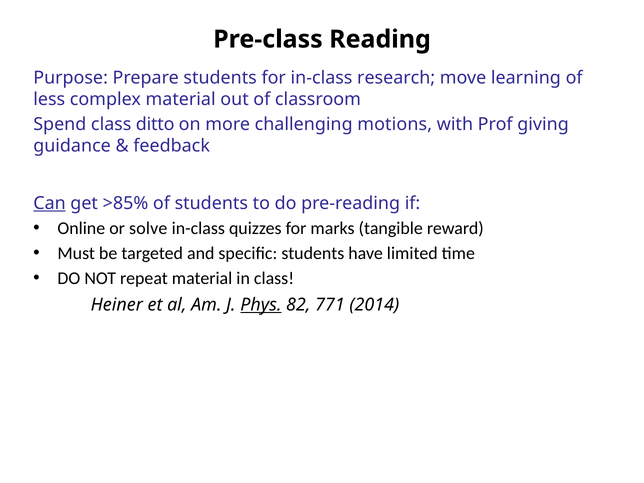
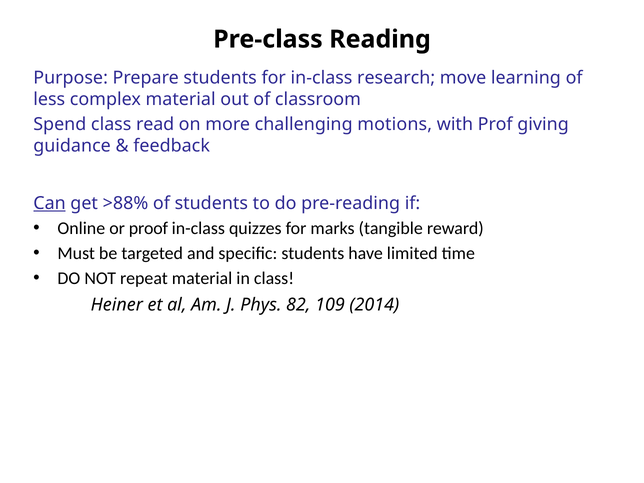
ditto: ditto -> read (155, 124)
>85%: >85% -> >88% (125, 203)
solve: solve -> proof (148, 228)
Phys underline: present -> none (261, 305)
771: 771 -> 109 (330, 305)
